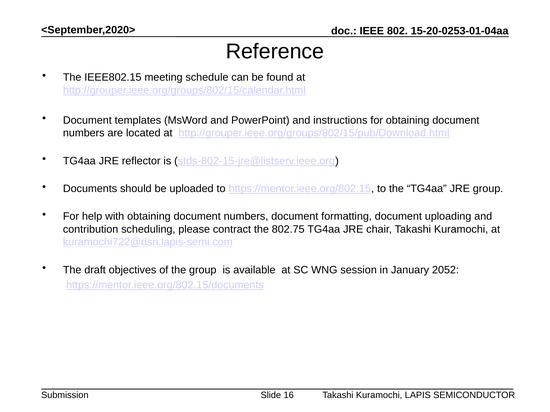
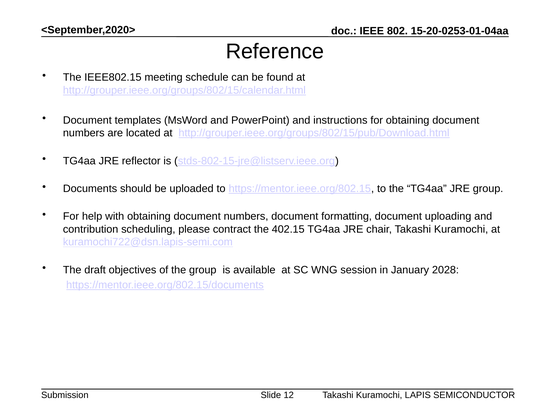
802.75: 802.75 -> 402.15 (288, 230)
2052: 2052 -> 2028 (445, 270)
16: 16 -> 12 (289, 396)
